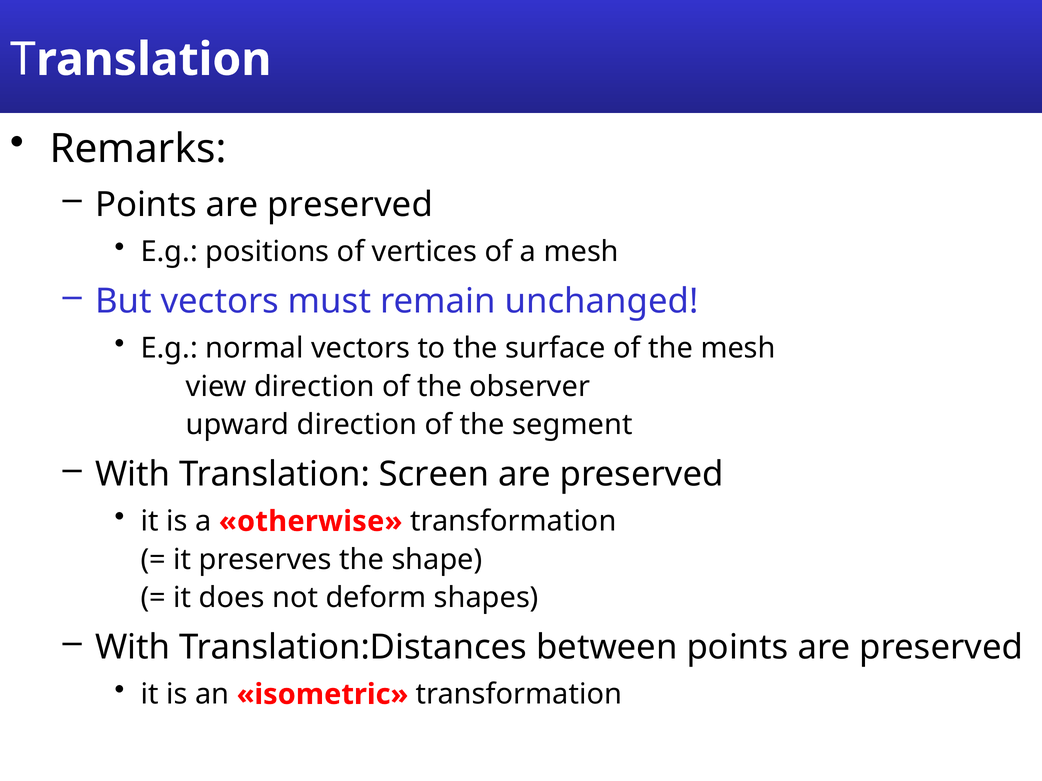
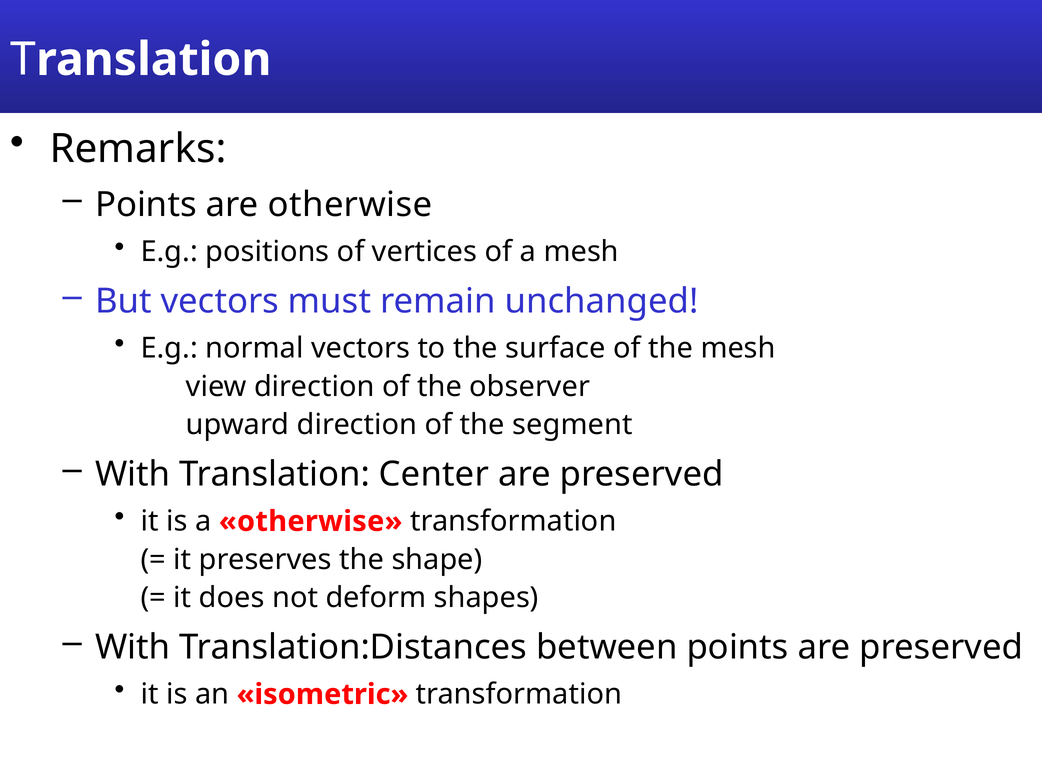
preserved: preserved -> otherwise (350, 205)
Screen: Screen -> Center (434, 475)
